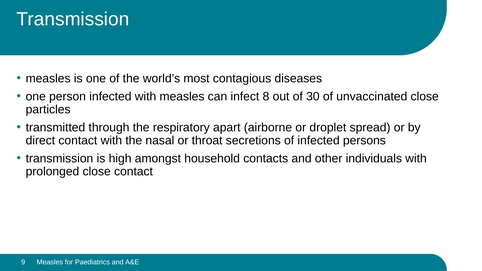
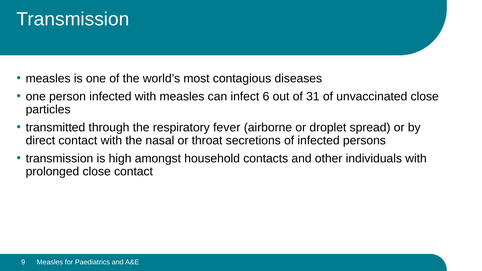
8: 8 -> 6 (266, 96)
30: 30 -> 31 (313, 96)
apart: apart -> fever (227, 127)
